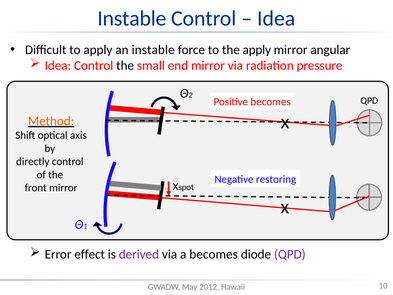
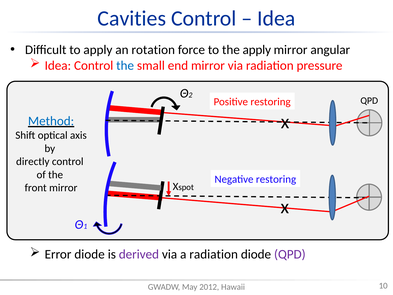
Instable: Instable -> Cavities (132, 18)
an instable: instable -> rotation (153, 50)
the colour: black -> blue (125, 65)
Positive becomes: becomes -> restoring (271, 102)
Method colour: orange -> blue (51, 121)
Error effect: effect -> diode (90, 254)
a becomes: becomes -> radiation (214, 254)
